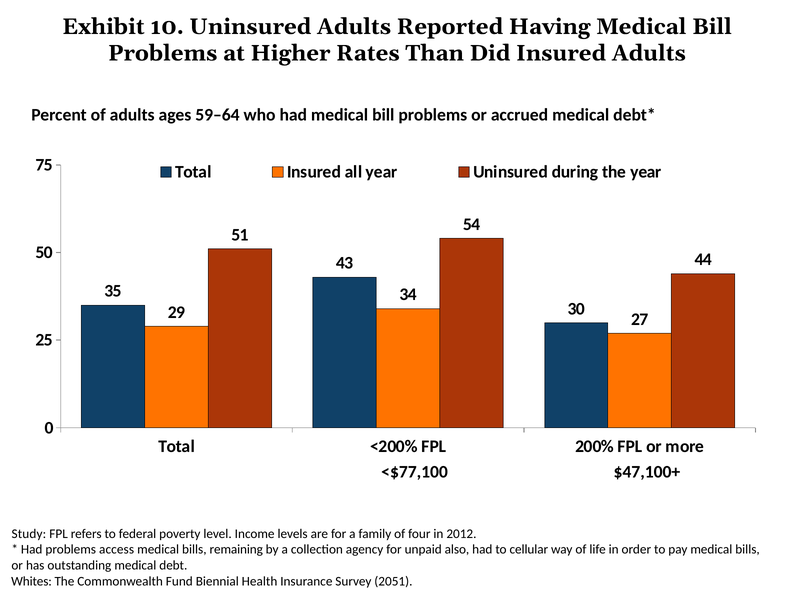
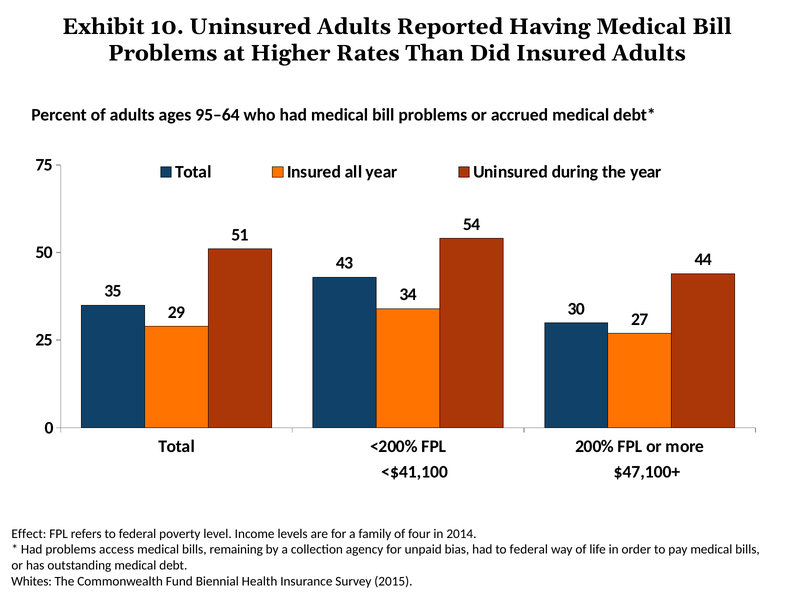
59–64: 59–64 -> 95–64 (217, 115)
<$77,100: <$77,100 -> <$41,100 (415, 472)
Study: Study -> Effect (29, 533)
2012: 2012 -> 2014 (461, 533)
also: also -> bias (457, 549)
had to cellular: cellular -> federal (529, 549)
2051: 2051 -> 2015 (393, 581)
